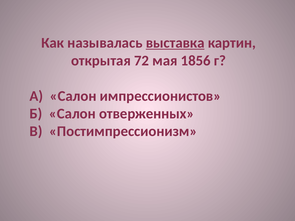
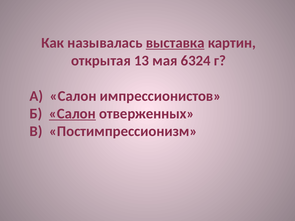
72: 72 -> 13 (142, 61)
1856: 1856 -> 6324 (196, 61)
Салон underline: none -> present (72, 114)
